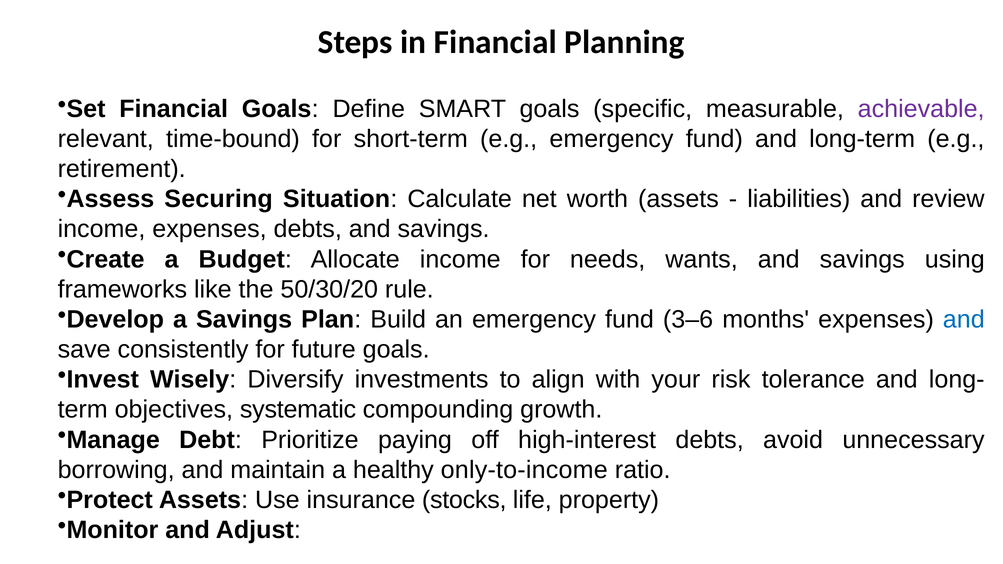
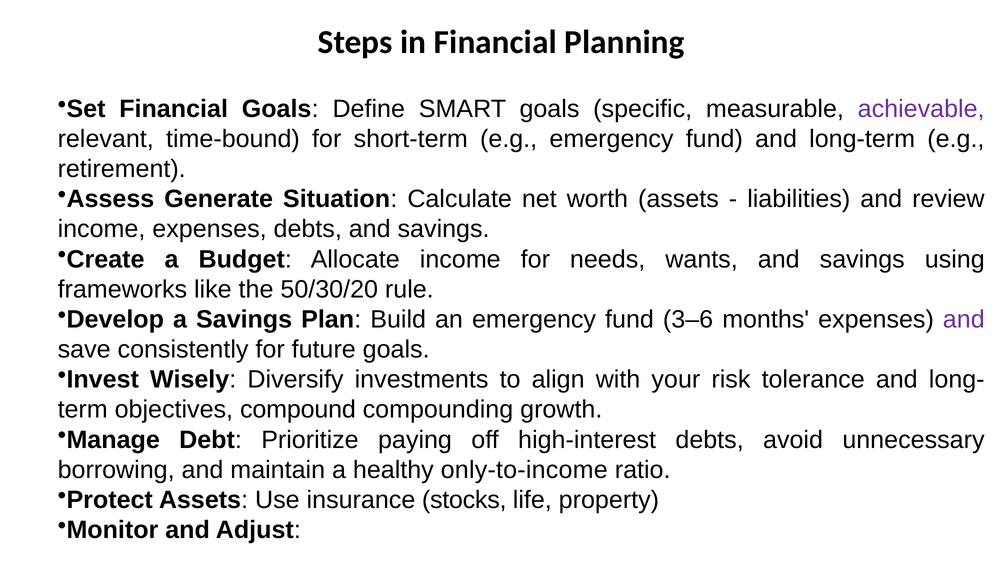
Securing: Securing -> Generate (219, 199)
and colour: blue -> purple (964, 320)
systematic: systematic -> compound (298, 410)
